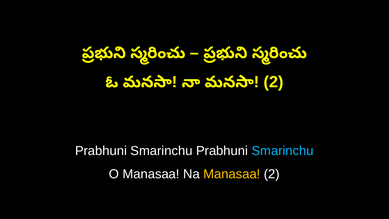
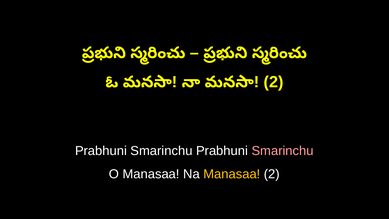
Smarinchu colour: light blue -> pink (283, 151)
